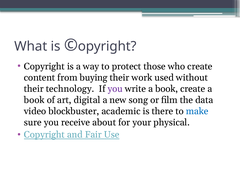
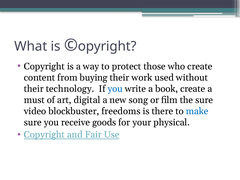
you colour: purple -> blue (115, 89)
book: book -> must (34, 100)
the data: data -> sure (204, 100)
academic: academic -> freedoms (121, 111)
about: about -> goods (104, 123)
